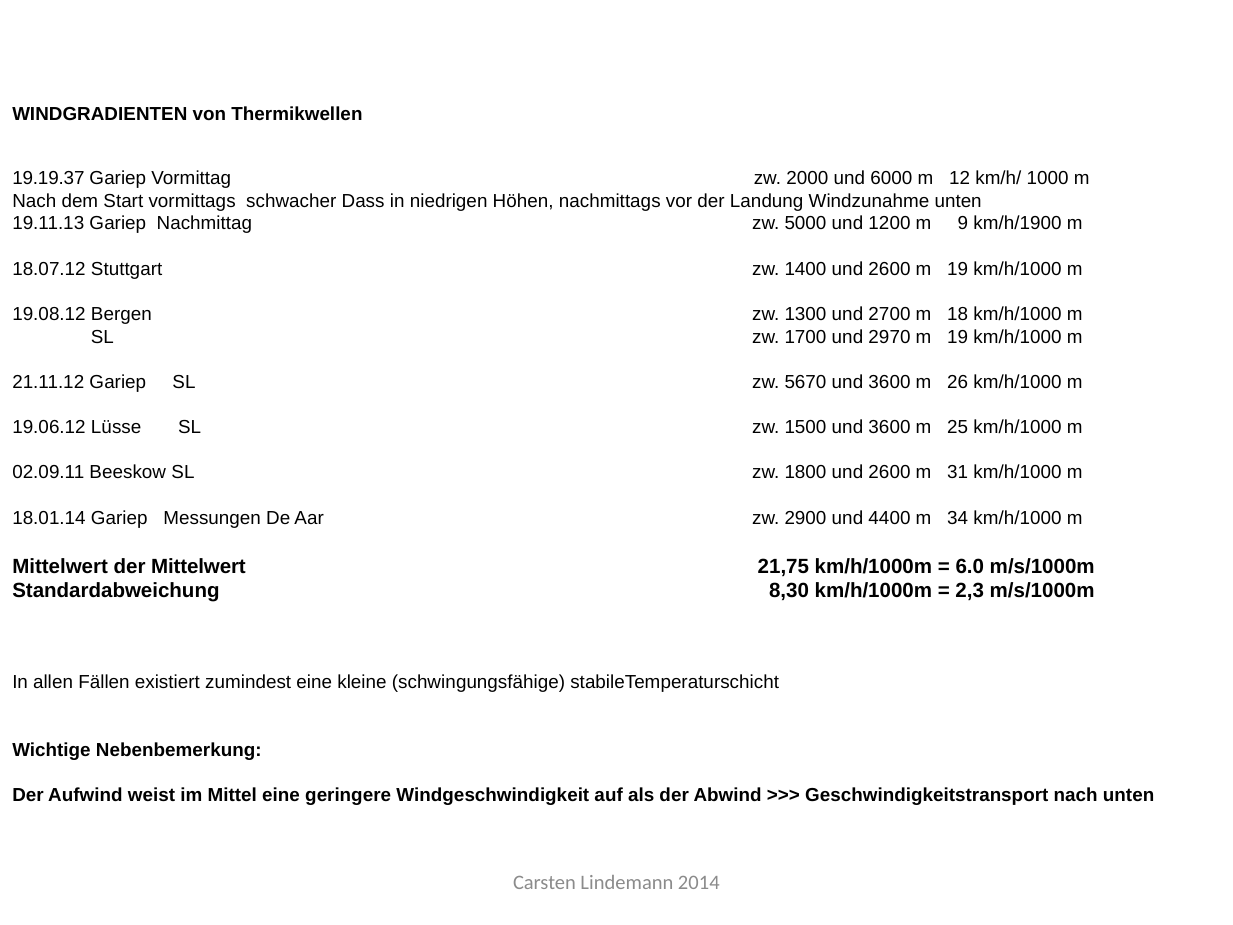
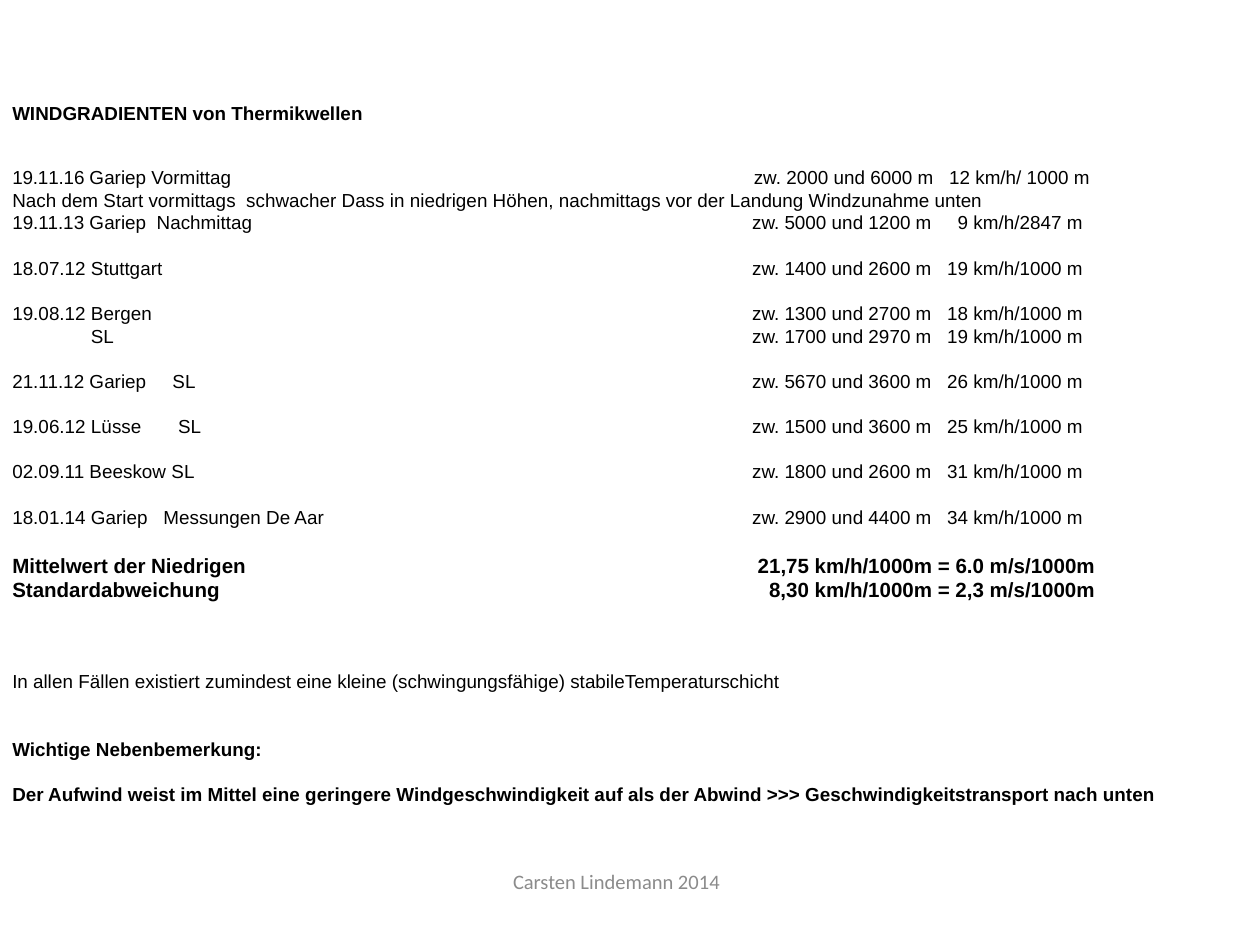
19.19.37: 19.19.37 -> 19.11.16 (48, 178)
km/h/1900: km/h/1900 -> km/h/2847 (1017, 224)
der Mittelwert: Mittelwert -> Niedrigen (198, 566)
